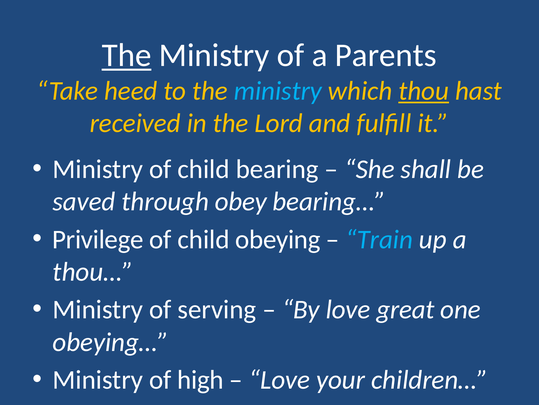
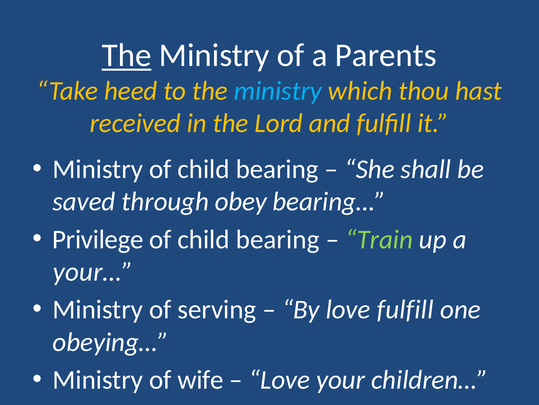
thou underline: present -> none (424, 91)
obeying: obeying -> bearing (278, 239)
Train colour: light blue -> light green (379, 239)
thou…: thou… -> your… (93, 271)
love great: great -> fulfill (405, 309)
high: high -> wife (200, 379)
